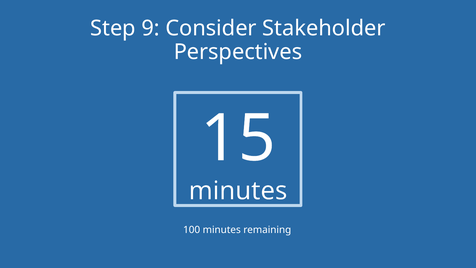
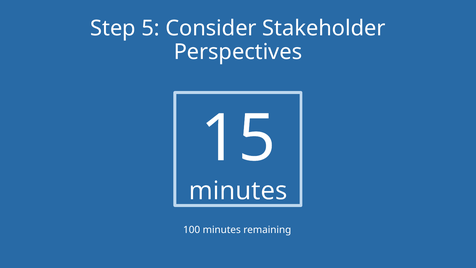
9: 9 -> 5 (151, 28)
